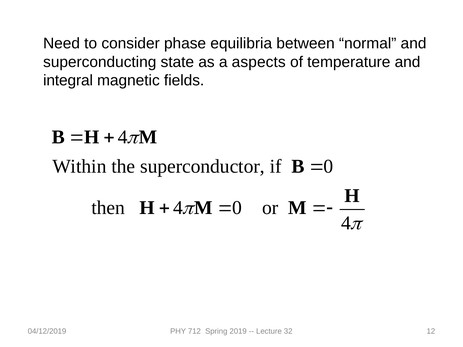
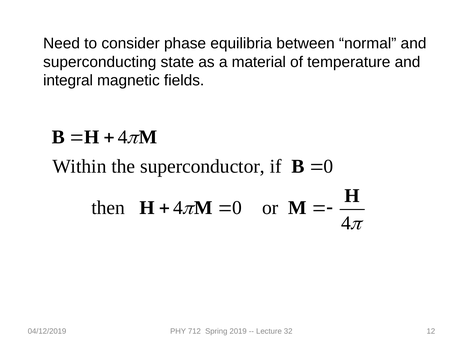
aspects: aspects -> material (259, 62)
